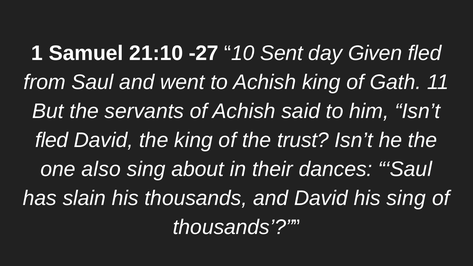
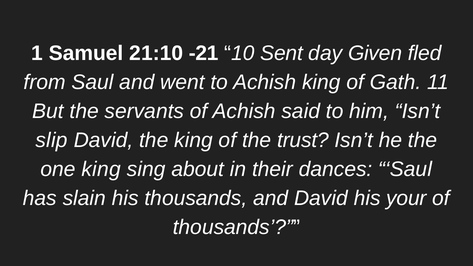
-27: -27 -> -21 (204, 53)
fled: fled -> slip (51, 140)
one also: also -> king (101, 169)
his sing: sing -> your (406, 198)
